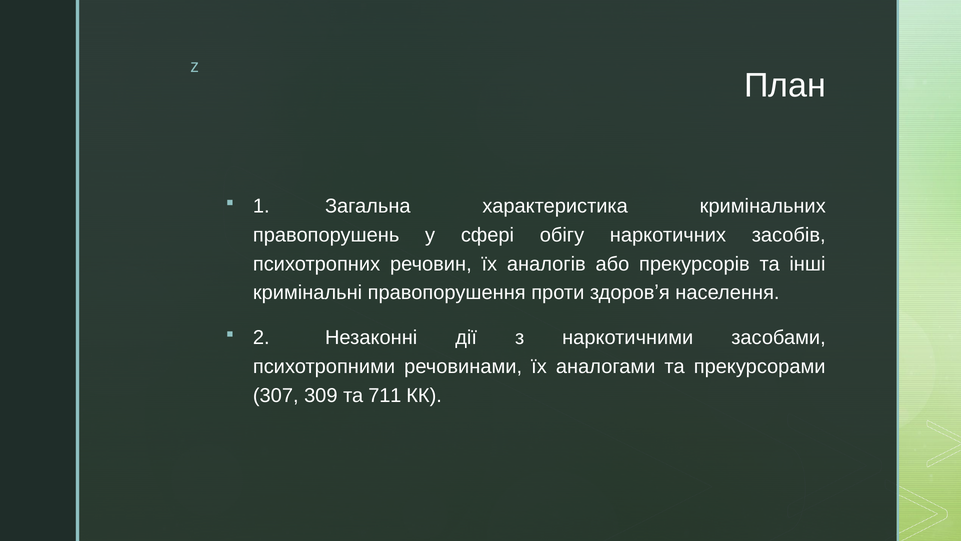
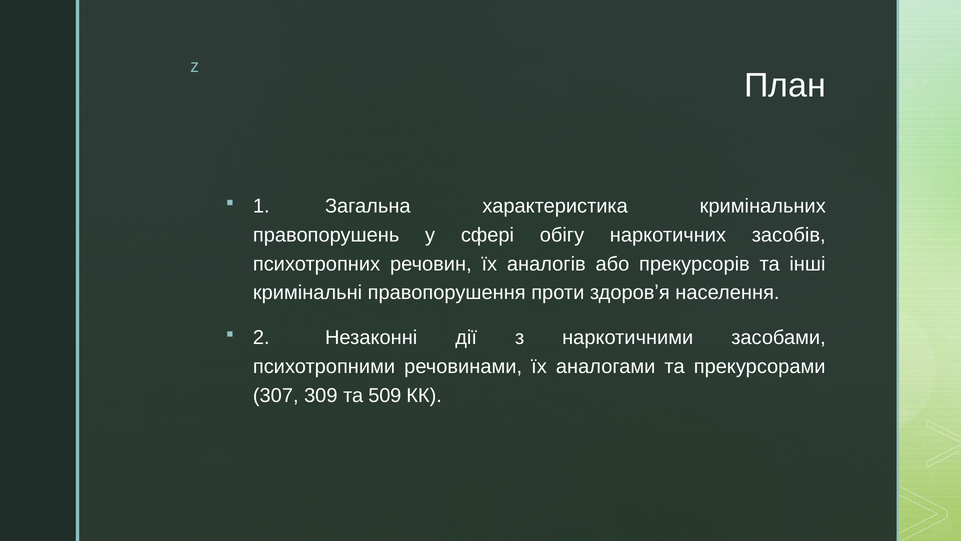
711: 711 -> 509 (385, 395)
